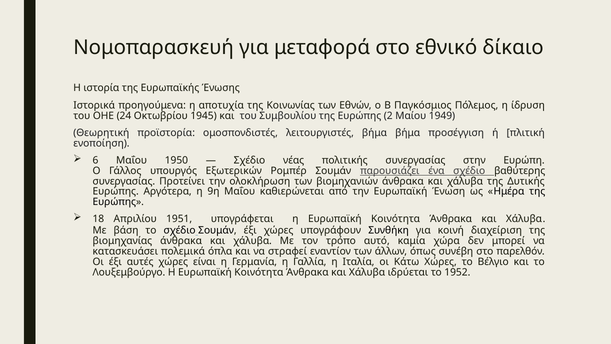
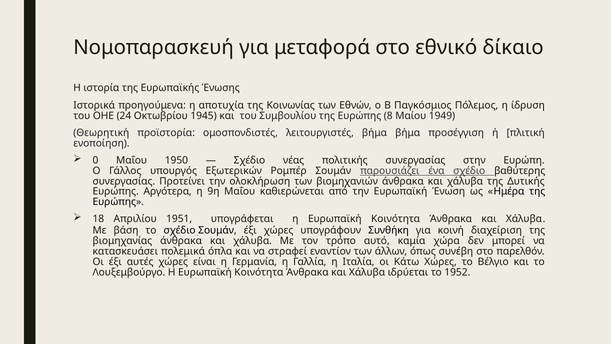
2: 2 -> 8 (388, 116)
6: 6 -> 0 (95, 160)
